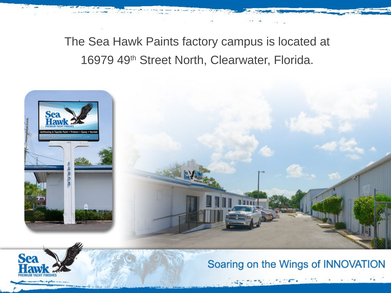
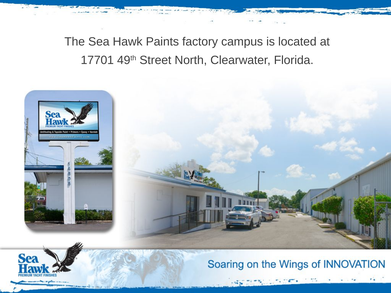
16979: 16979 -> 17701 (97, 60)
